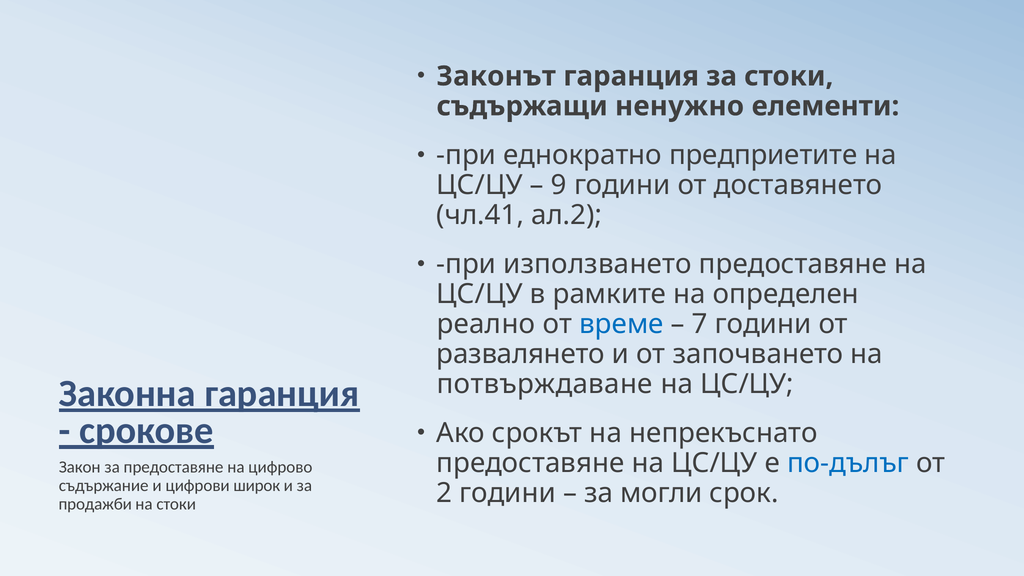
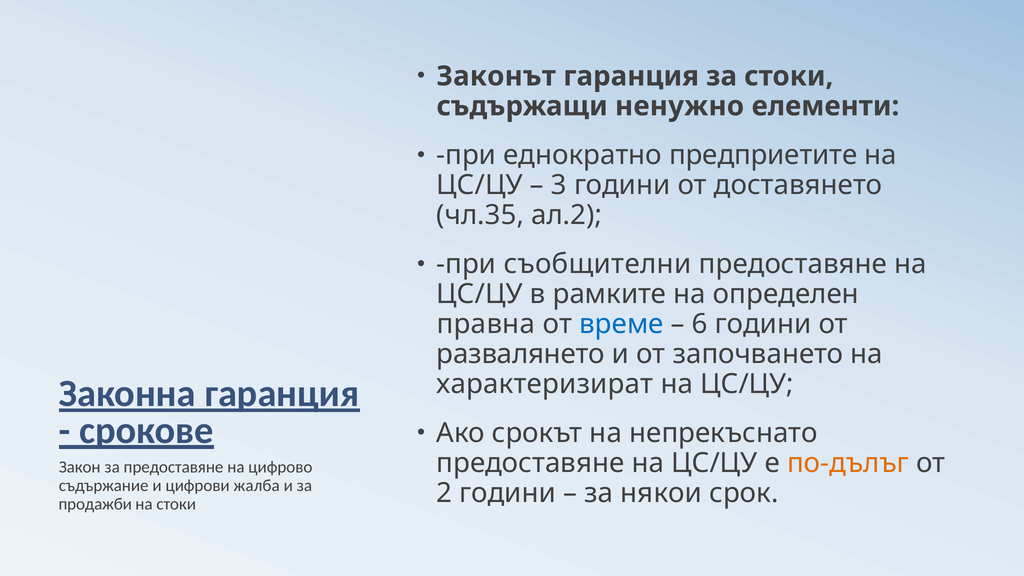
9: 9 -> 3 (559, 185)
чл.41: чл.41 -> чл.35 (480, 215)
използването: използването -> съобщителни (597, 264)
реално: реално -> правна (486, 324)
7: 7 -> 6 (700, 324)
потвърждаване: потвърждаване -> характеризират (545, 384)
по-дълъг colour: blue -> orange (848, 463)
широк: широк -> жалба (257, 486)
могли: могли -> някои (661, 493)
